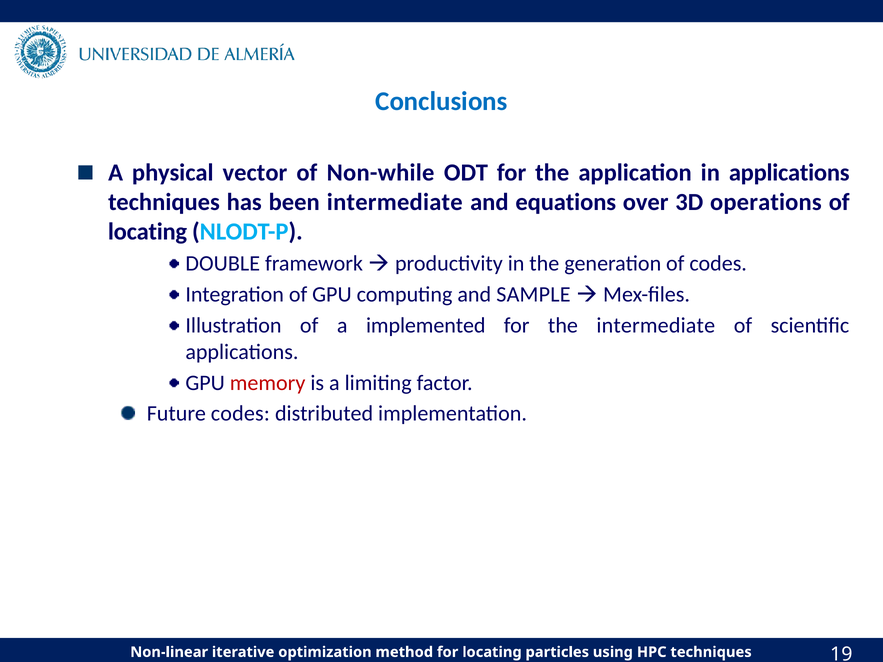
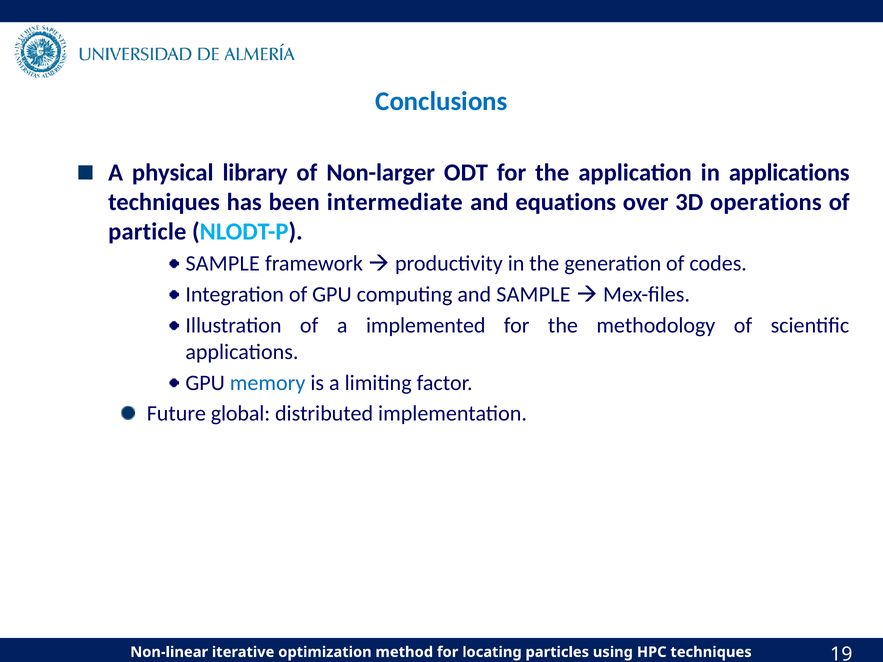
vector: vector -> library (255, 173)
Non-while: Non-while -> Non-larger (381, 173)
locating: locating -> particle (147, 232)
DOUBLE: DOUBLE -> SAMPLE (223, 264)
the intermediate: intermediate -> methodology (656, 326)
memory colour: red -> blue (268, 383)
Future codes: codes -> global (240, 414)
